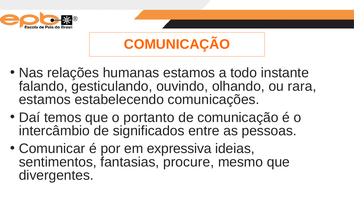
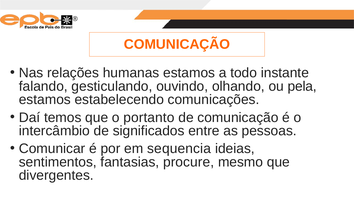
rara: rara -> pela (302, 86)
expressiva: expressiva -> sequencia (179, 149)
